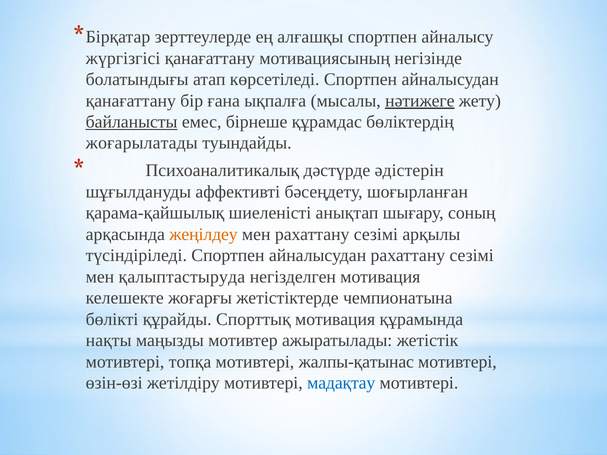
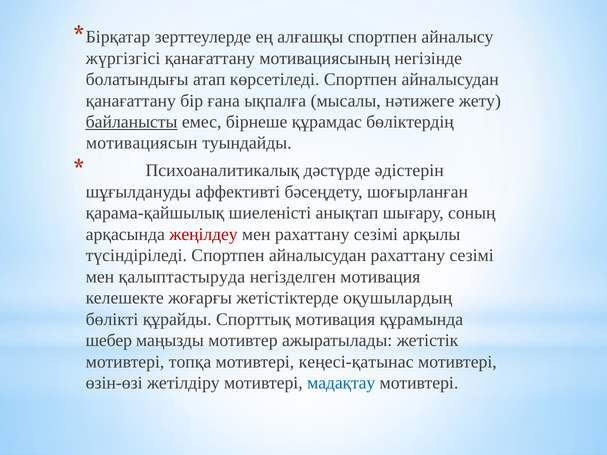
нәтижеге underline: present -> none (420, 101)
жоғарылатады: жоғарылатады -> мотивациясын (142, 143)
жеңілдеу colour: orange -> red (204, 234)
чемпионатына: чемпионатына -> оқушылардың (398, 298)
нақты: нақты -> шебер (109, 341)
жалпы-қатынас: жалпы-қатынас -> кеңесі-қатынас (356, 362)
